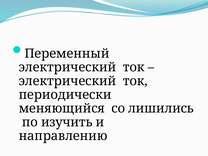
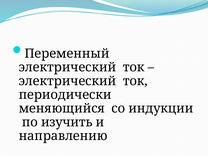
лишились: лишились -> индукции (161, 108)
